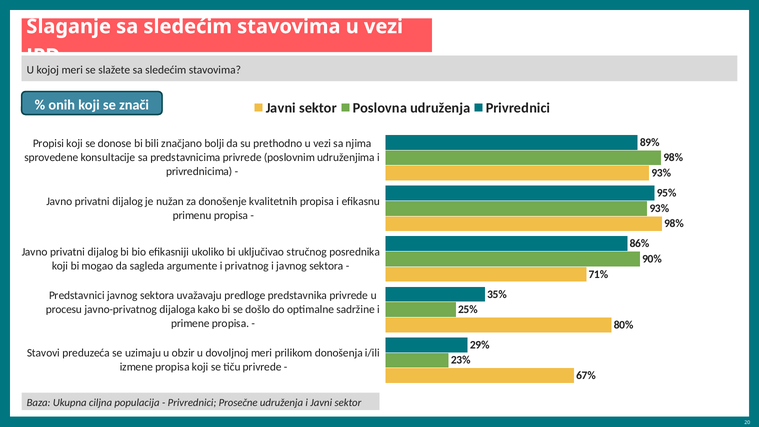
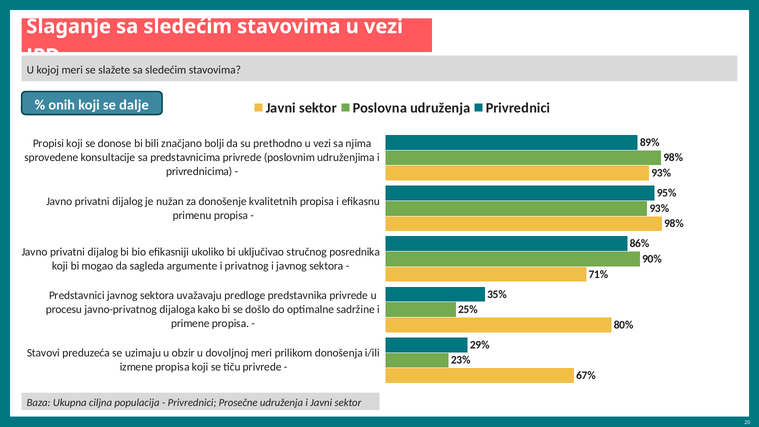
znači: znači -> dalje (134, 105)
